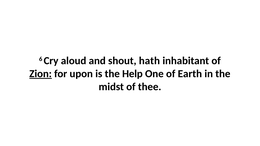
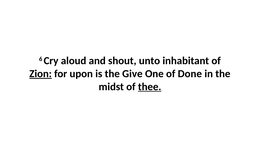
hath: hath -> unto (149, 61)
Help: Help -> Give (132, 74)
Earth: Earth -> Done (190, 74)
thee underline: none -> present (150, 87)
